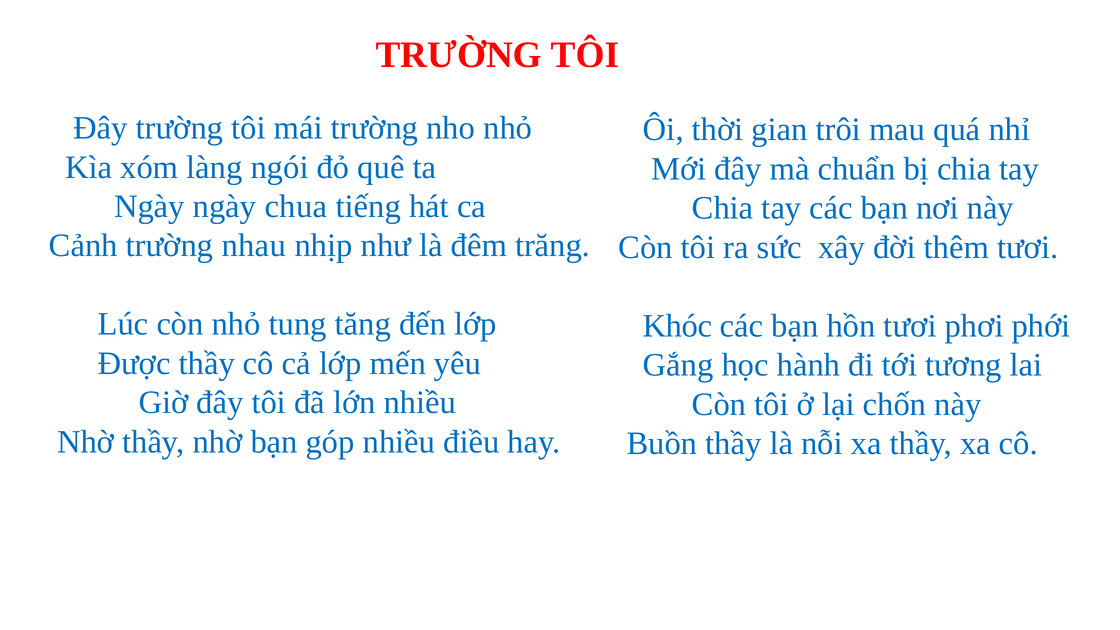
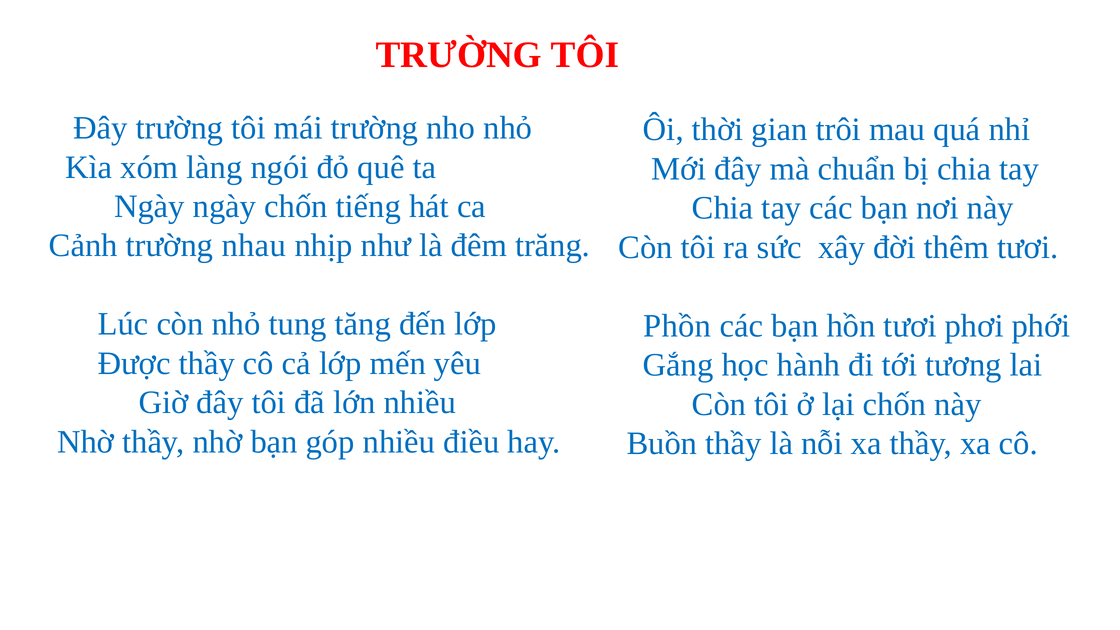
ngày chua: chua -> chốn (296, 206)
Khóc: Khóc -> Phồn (677, 326)
